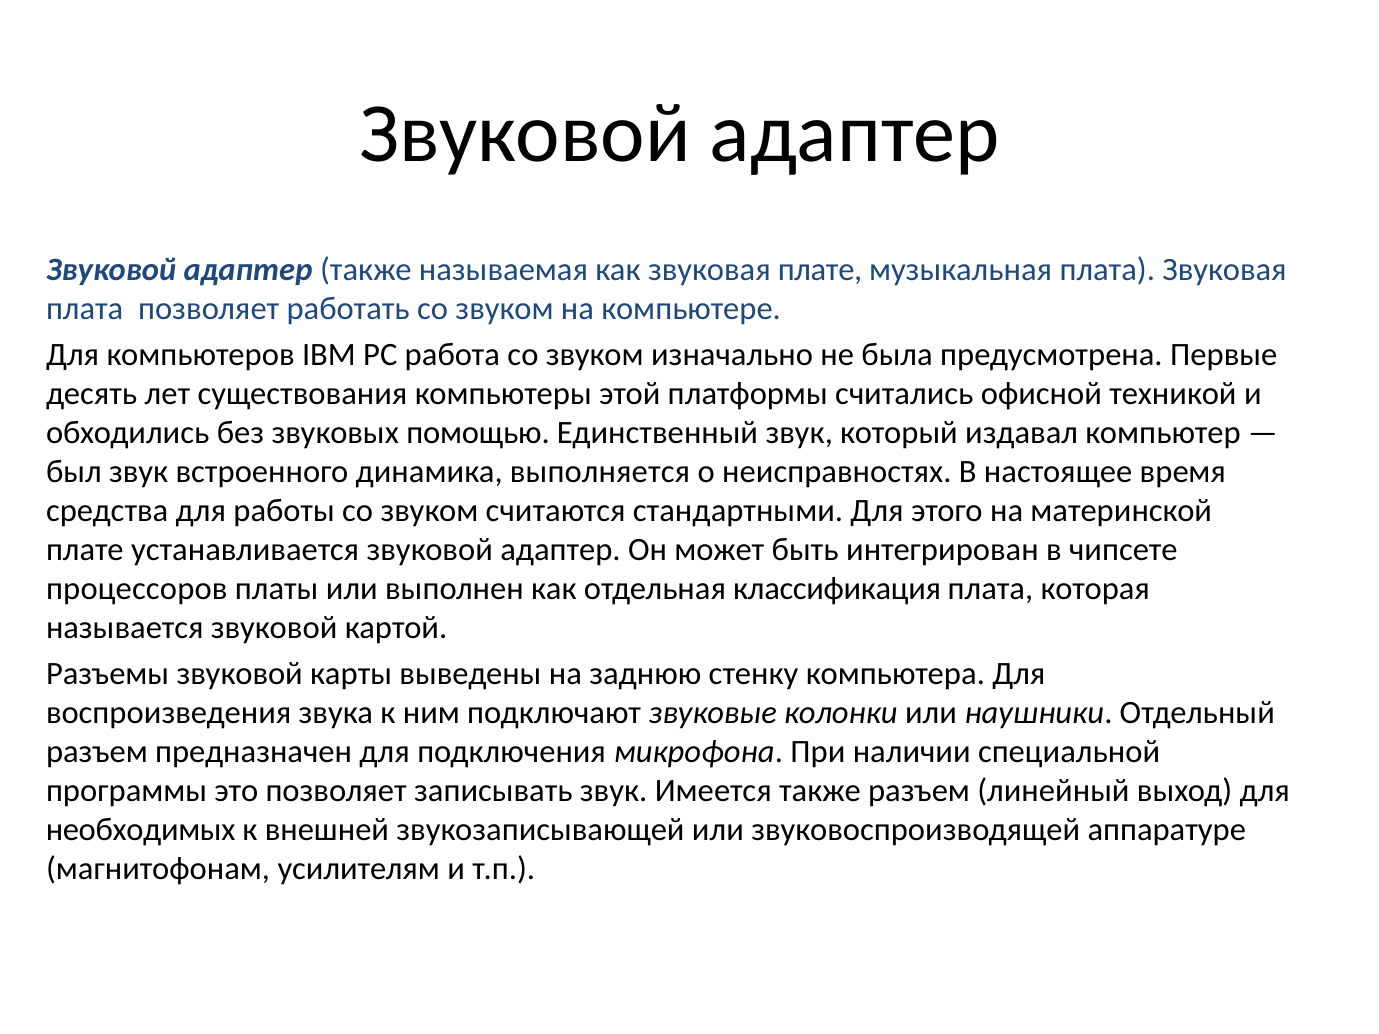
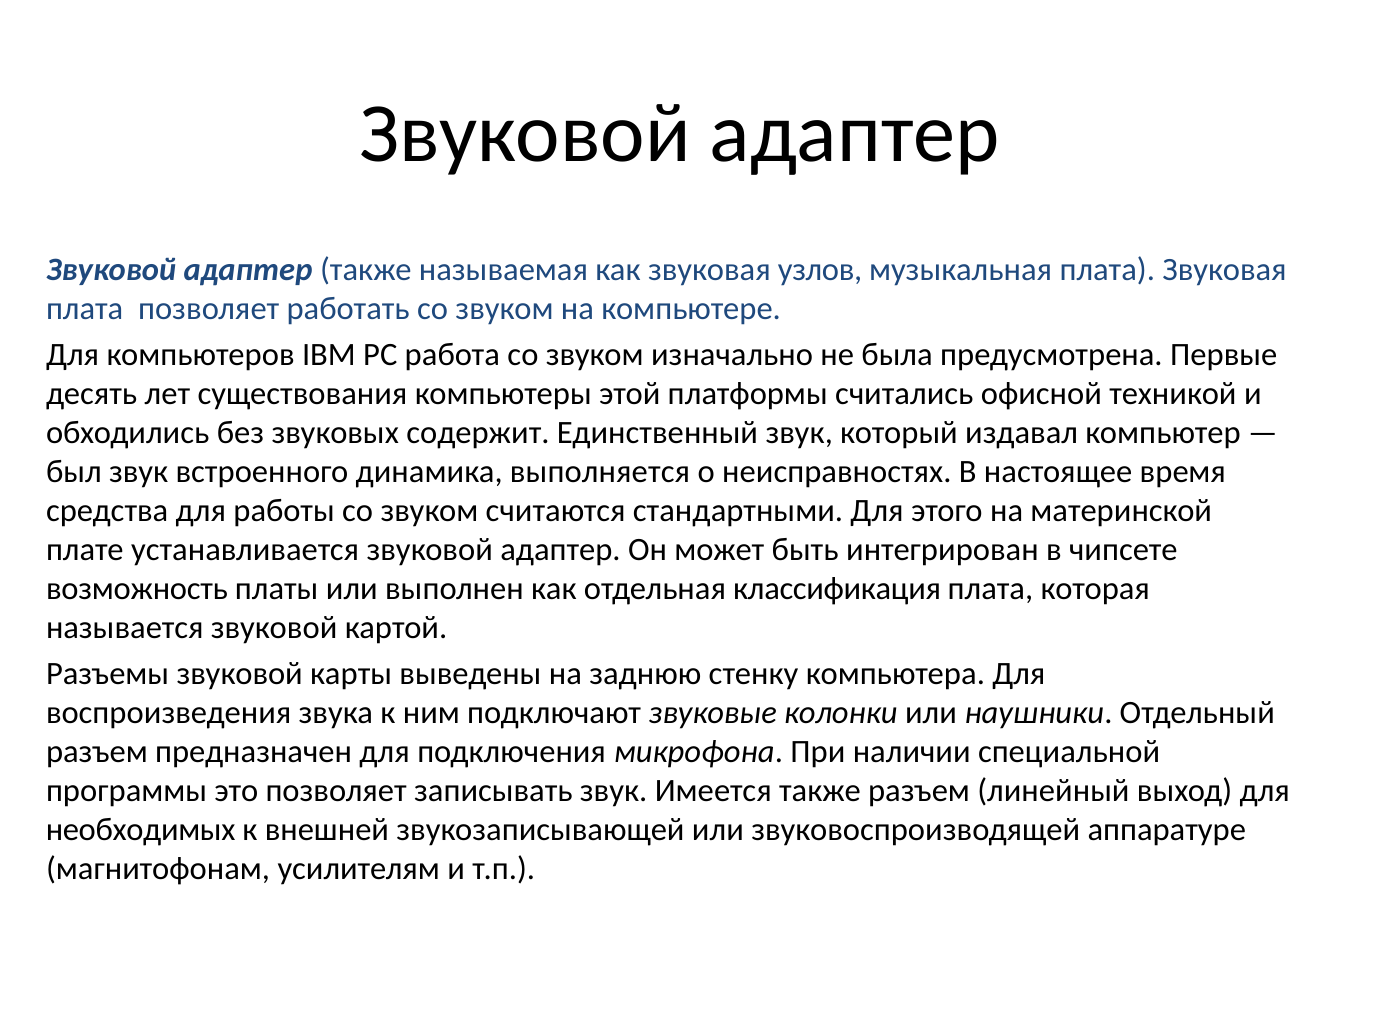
звуковая плате: плате -> узлов (820, 270)
помощью: помощью -> содержит (478, 433)
процессоров: процессоров -> возможность (137, 589)
